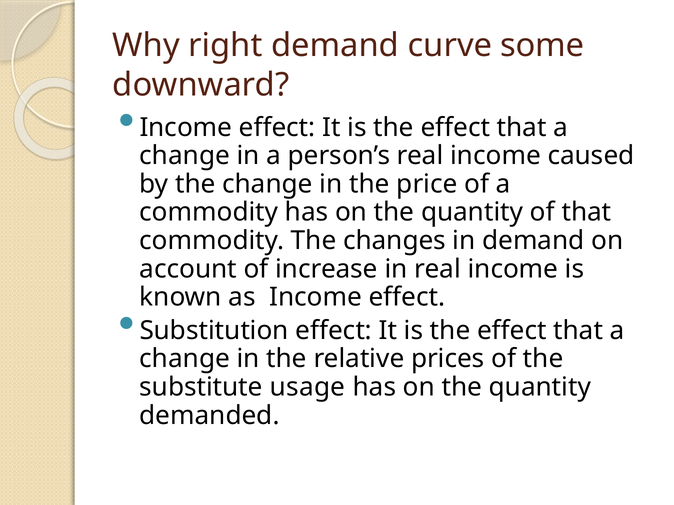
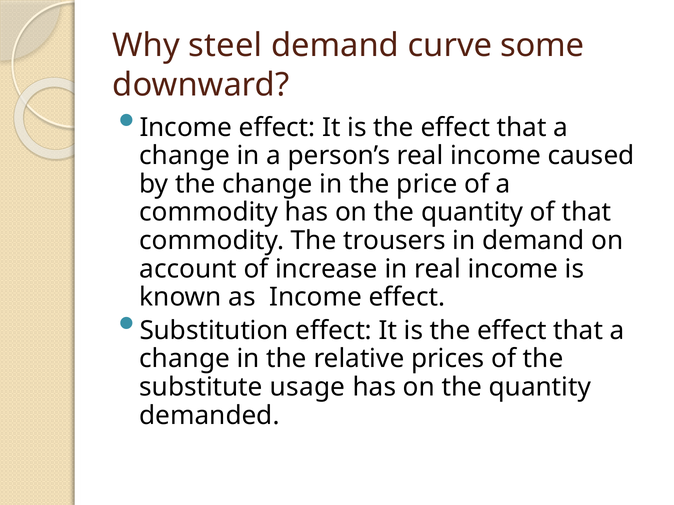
right: right -> steel (225, 45)
changes: changes -> trousers (394, 241)
